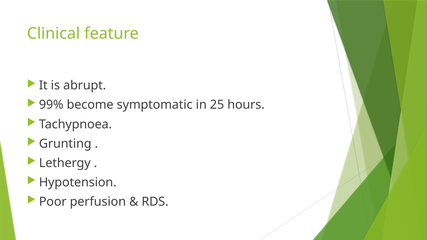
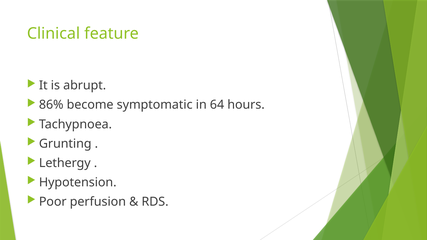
99%: 99% -> 86% (51, 105)
25: 25 -> 64 (217, 105)
